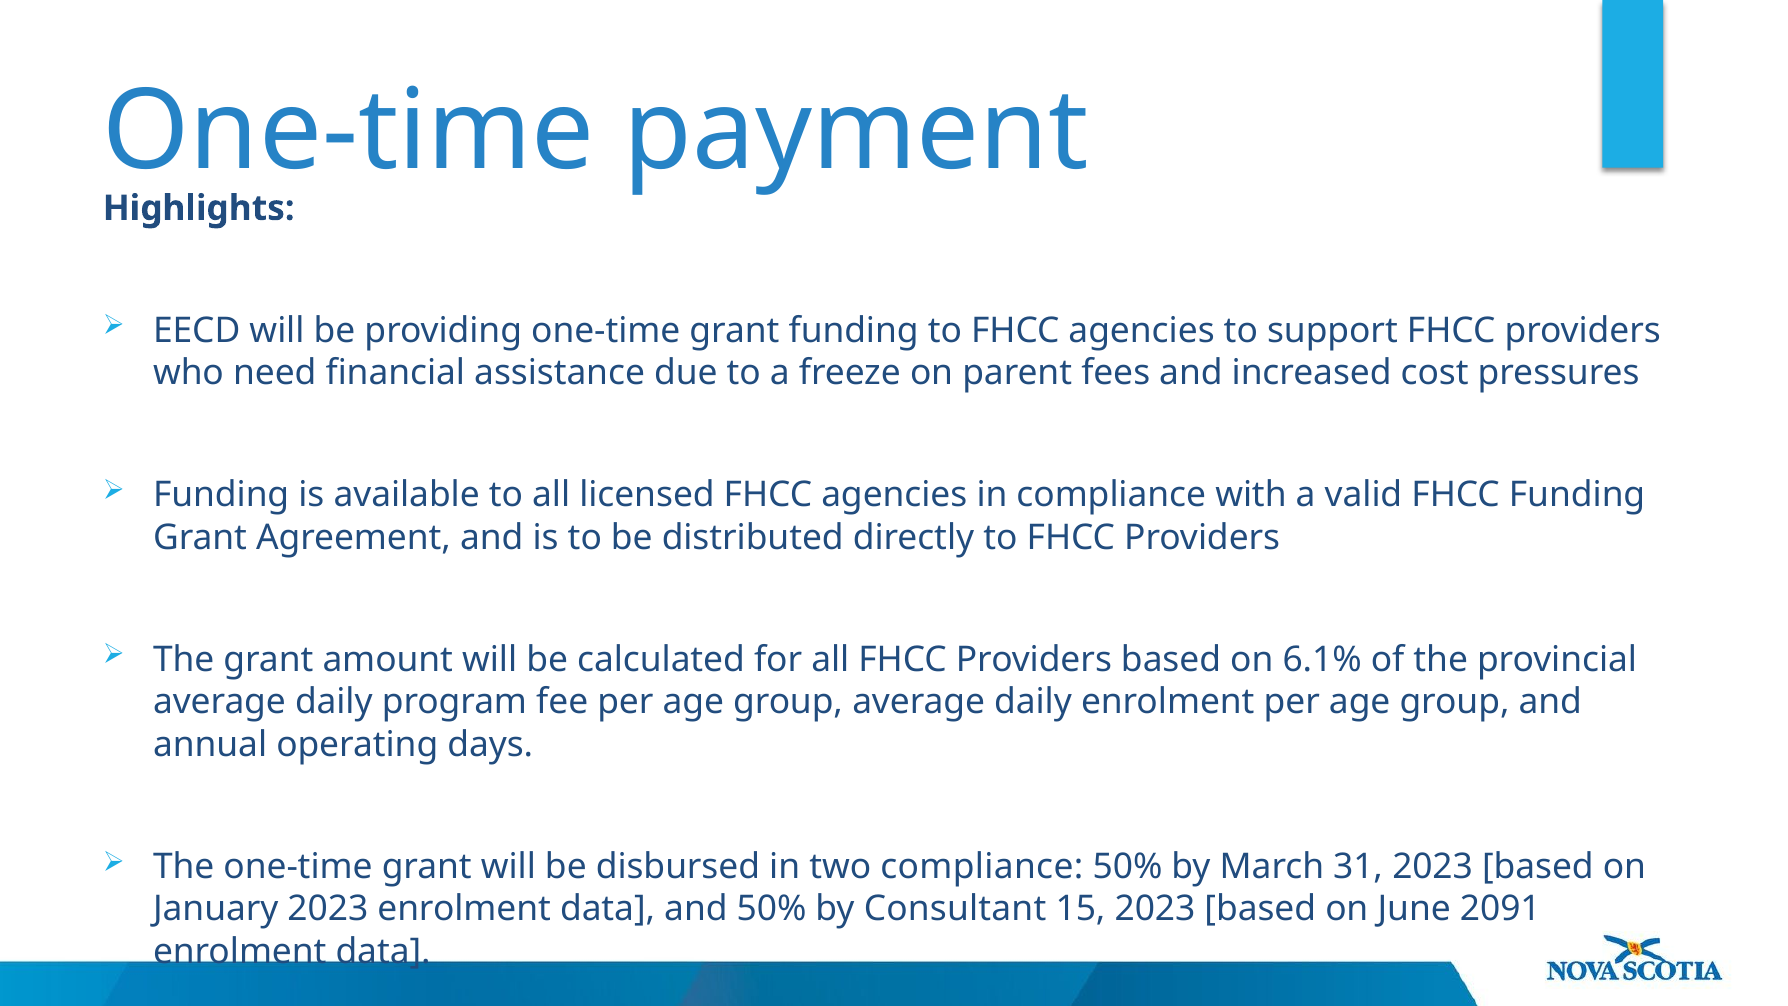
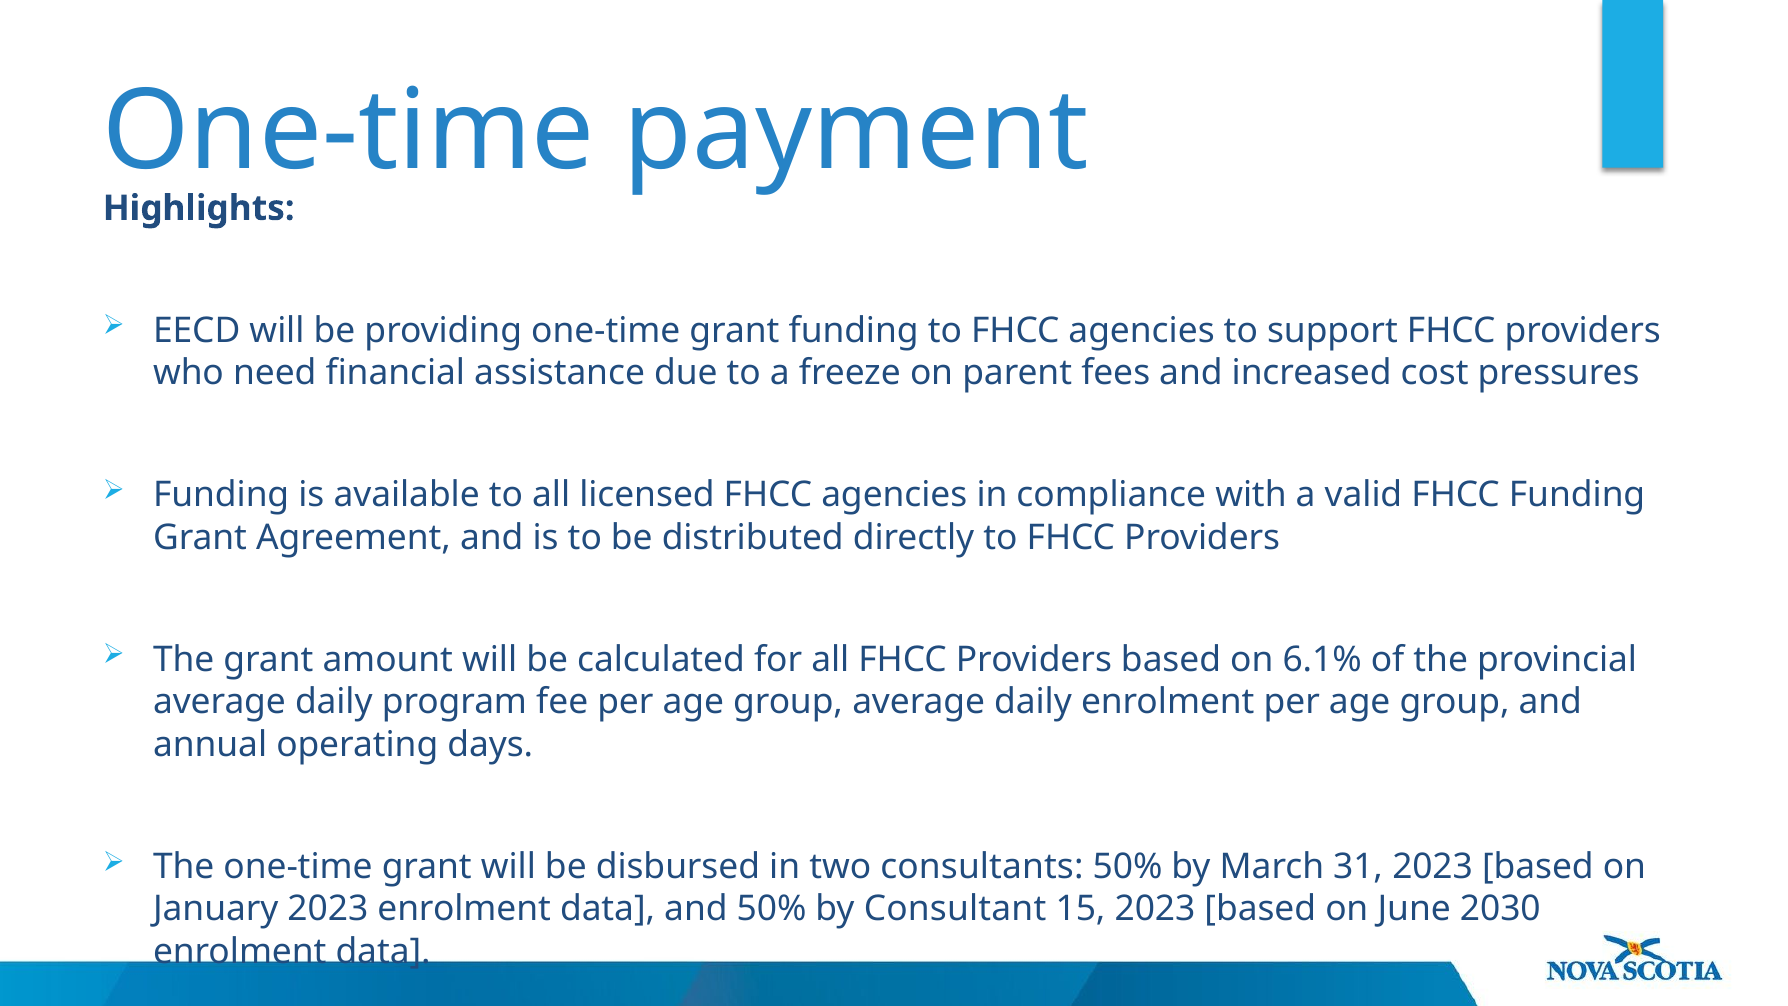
two compliance: compliance -> consultants (982, 867)
2091: 2091 -> 2030 (1500, 909)
